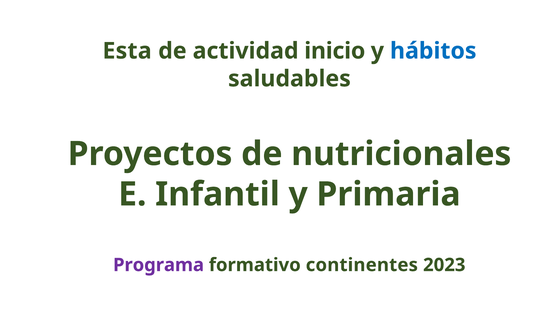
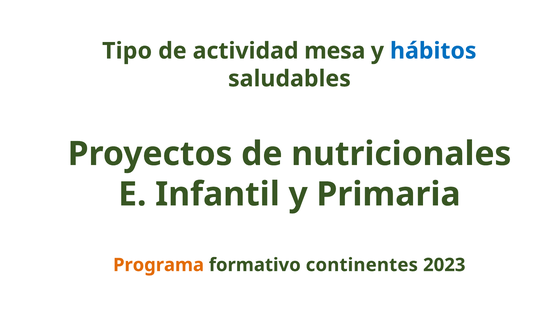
Esta: Esta -> Tipo (127, 51)
inicio: inicio -> mesa (335, 51)
Programa colour: purple -> orange (159, 265)
